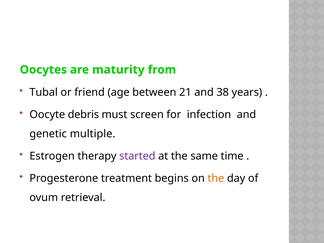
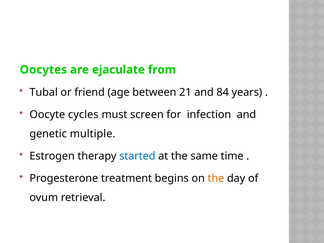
maturity: maturity -> ejaculate (118, 70)
38: 38 -> 84 (223, 92)
debris: debris -> cycles (83, 114)
started colour: purple -> blue (137, 156)
